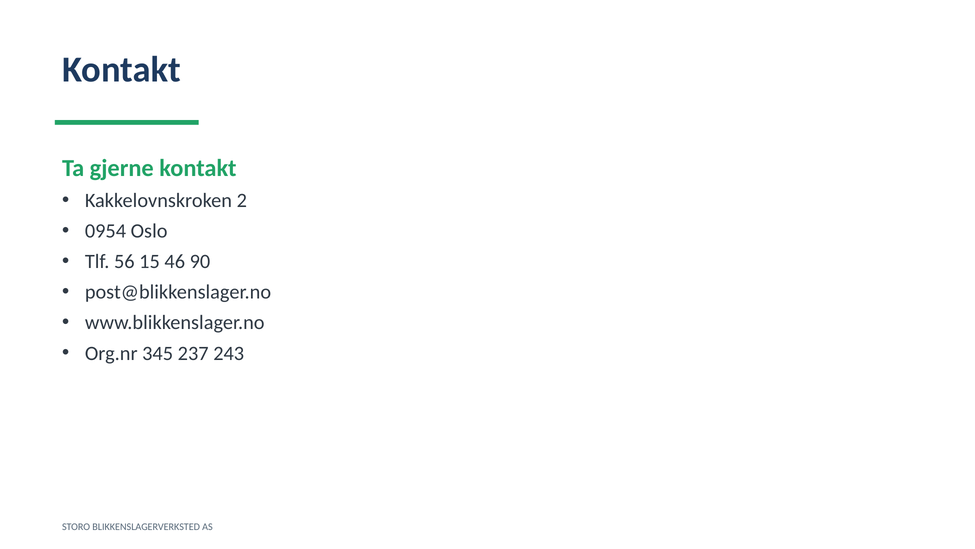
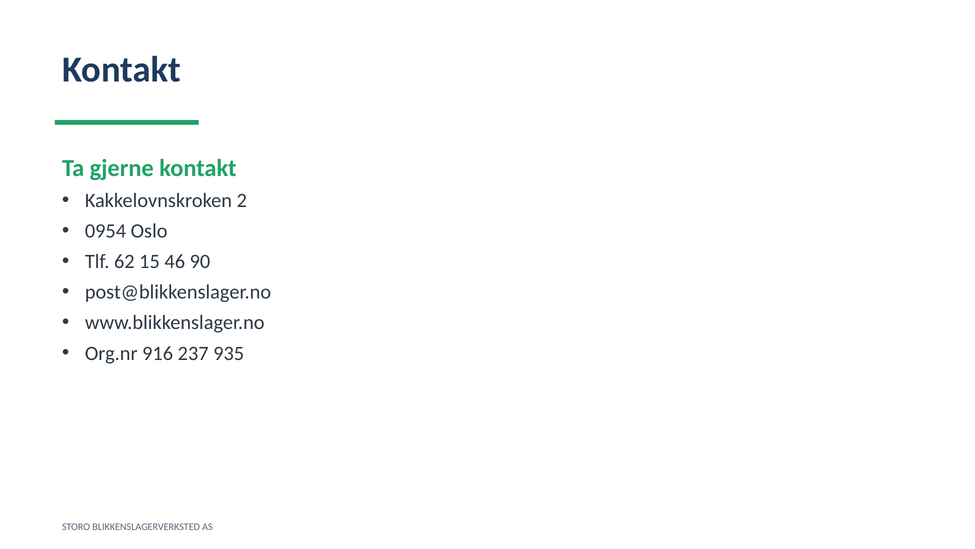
56: 56 -> 62 (124, 261)
345: 345 -> 916 (158, 353)
243: 243 -> 935 (229, 353)
